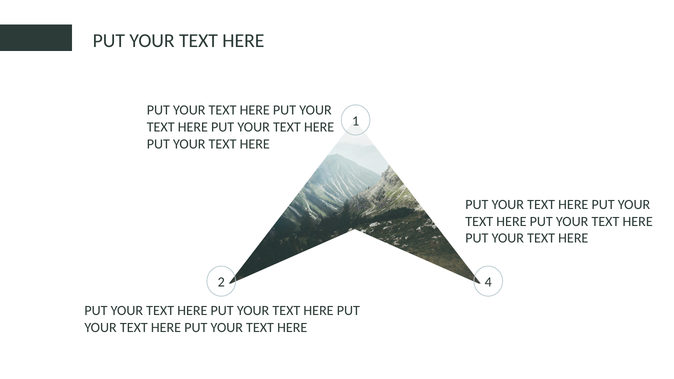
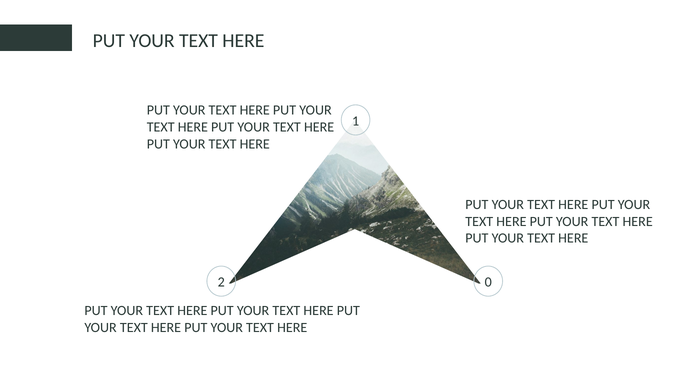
4: 4 -> 0 (488, 282)
